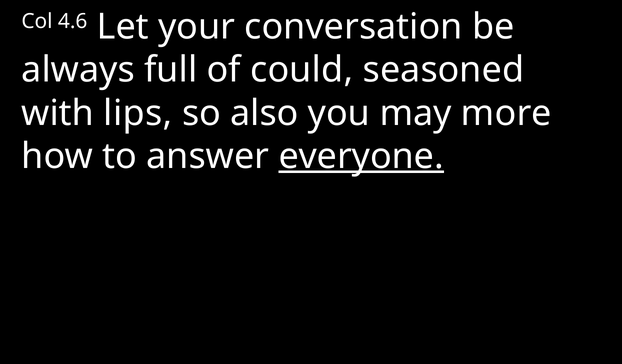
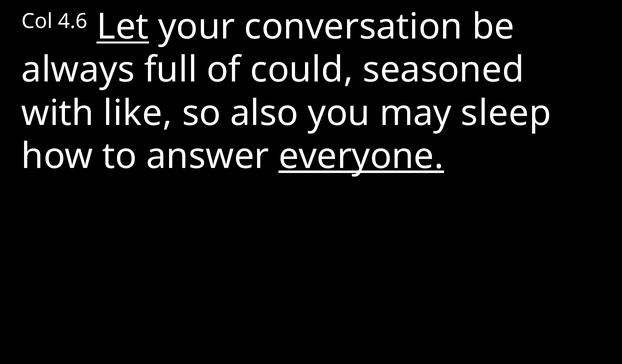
Let underline: none -> present (123, 27)
lips: lips -> like (138, 113)
more: more -> sleep (506, 113)
